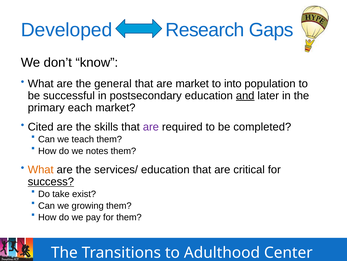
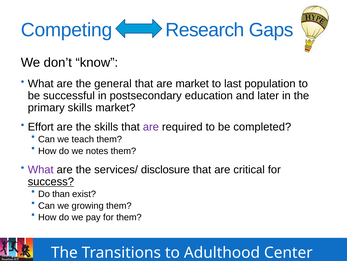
Developed: Developed -> Competing (67, 30)
into: into -> last (233, 83)
and underline: present -> none (245, 95)
primary each: each -> skills (80, 107)
Cited: Cited -> Effort (41, 127)
What colour: orange -> purple (41, 169)
services/ education: education -> disclosure (165, 169)
take: take -> than (61, 194)
